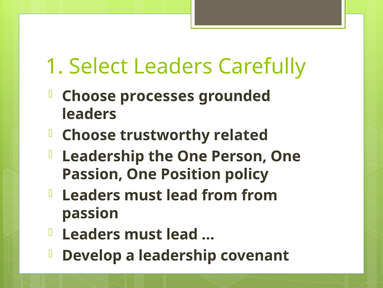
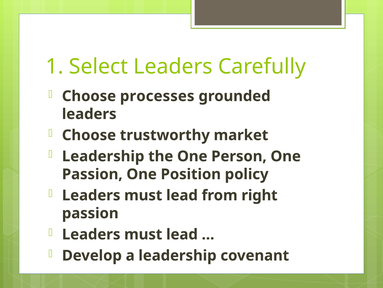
related: related -> market (241, 135)
from from: from -> right (260, 195)
